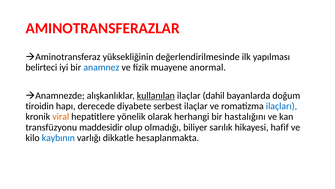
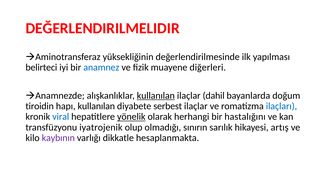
AMINOTRANSFERAZLAR: AMINOTRANSFERAZLAR -> DEĞERLENDIRILMELIDIR (103, 28)
anormal: anormal -> diğerleri (208, 67)
hapı derecede: derecede -> kullanılan (96, 106)
viral colour: orange -> blue (61, 116)
yönelik underline: none -> present (131, 116)
maddesidir: maddesidir -> iyatrojenik (101, 127)
biliyer: biliyer -> sınırın (195, 127)
hafif: hafif -> artış (280, 127)
kaybının colour: blue -> purple (58, 138)
